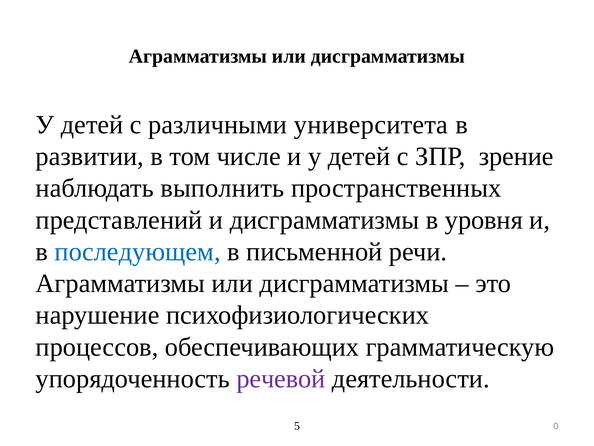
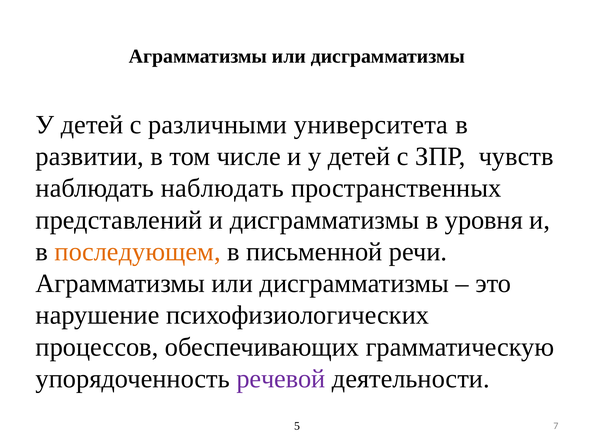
зрение: зрение -> чувств (516, 156)
наблюдать выполнить: выполнить -> наблюдать (222, 188)
последующем colour: blue -> orange (138, 251)
0: 0 -> 7 (556, 425)
